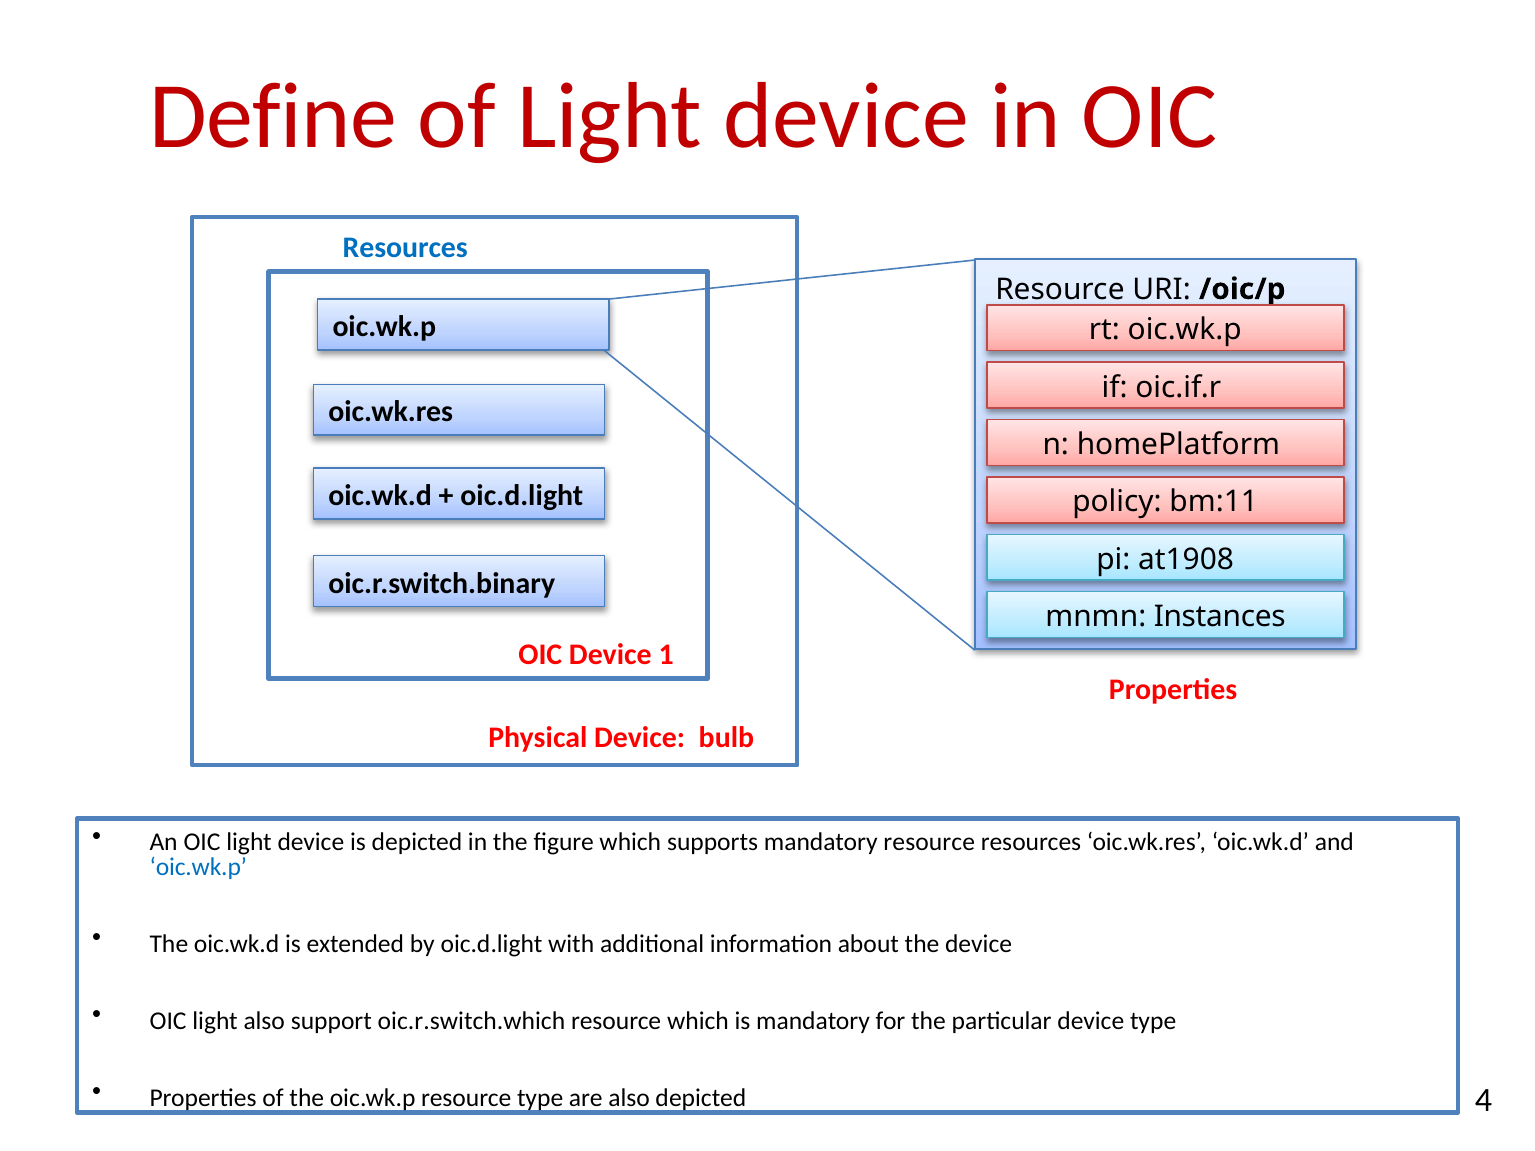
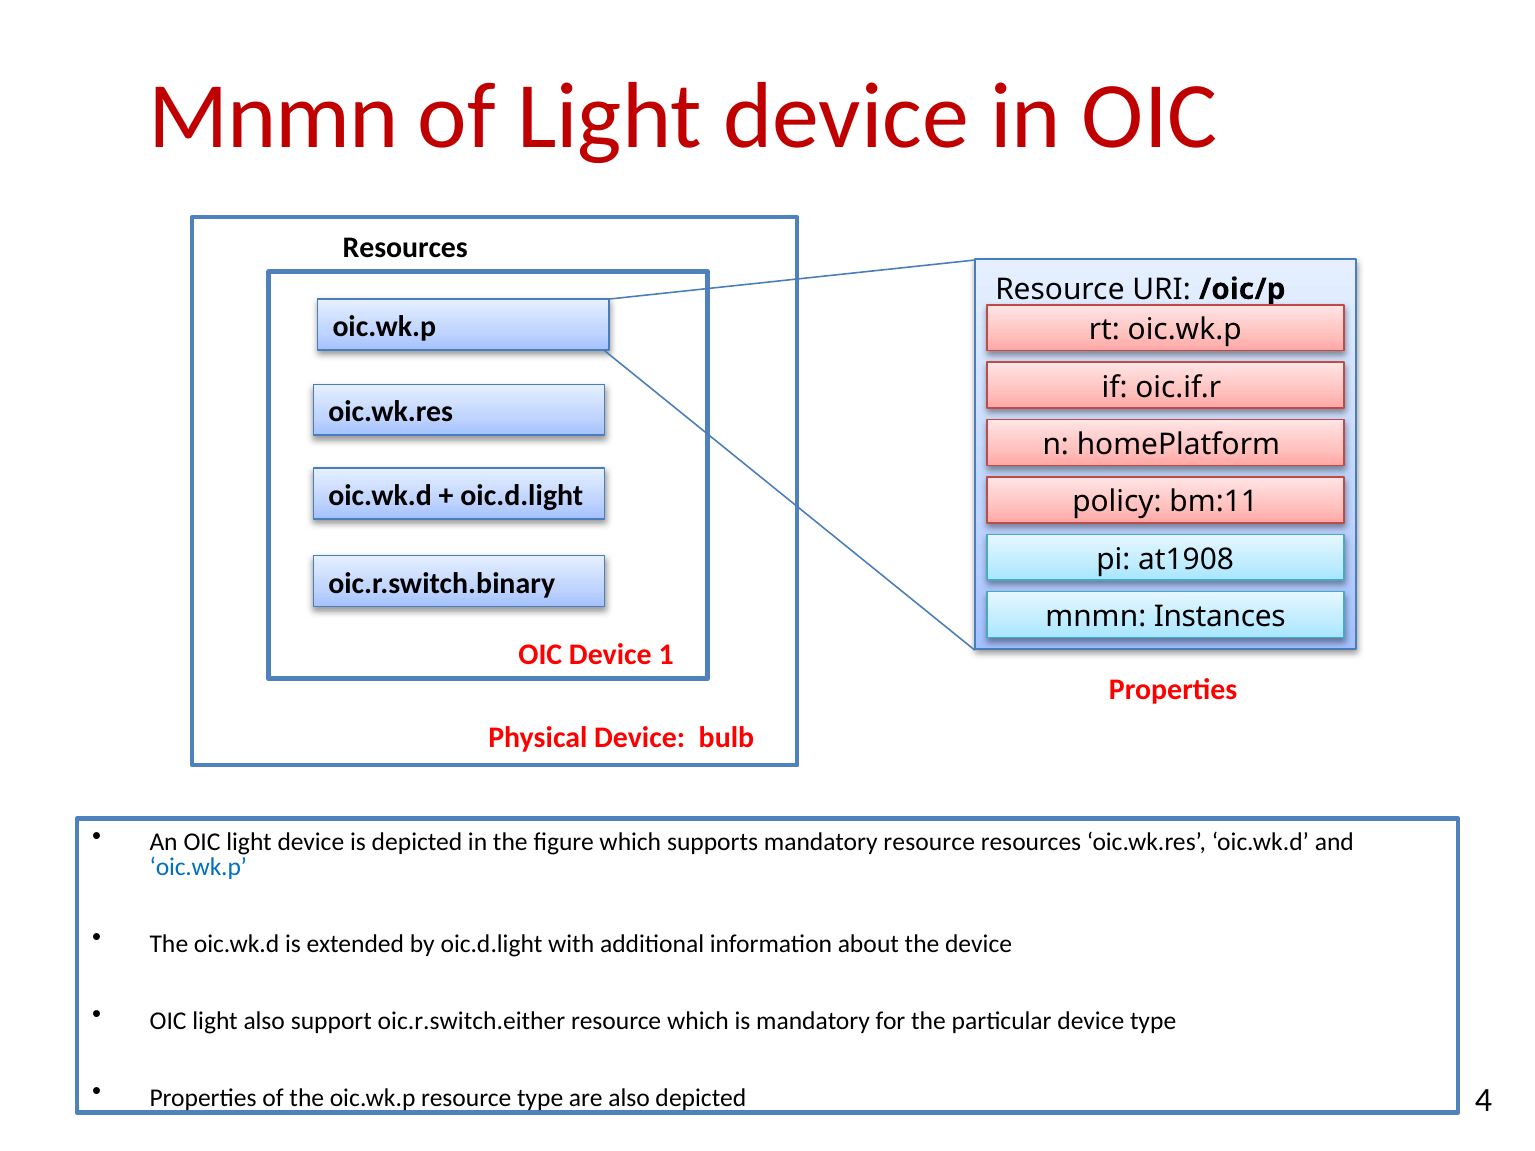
Define: Define -> Mnmn (274, 117)
Resources colour: blue -> black (405, 248)
oic.r.switch.which: oic.r.switch.which -> oic.r.switch.either (471, 1021)
